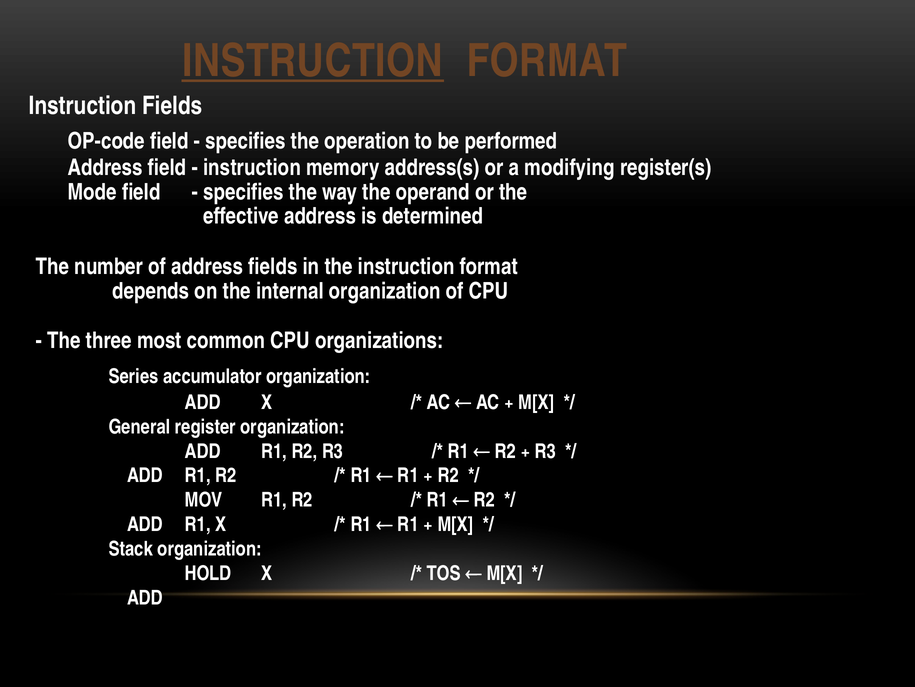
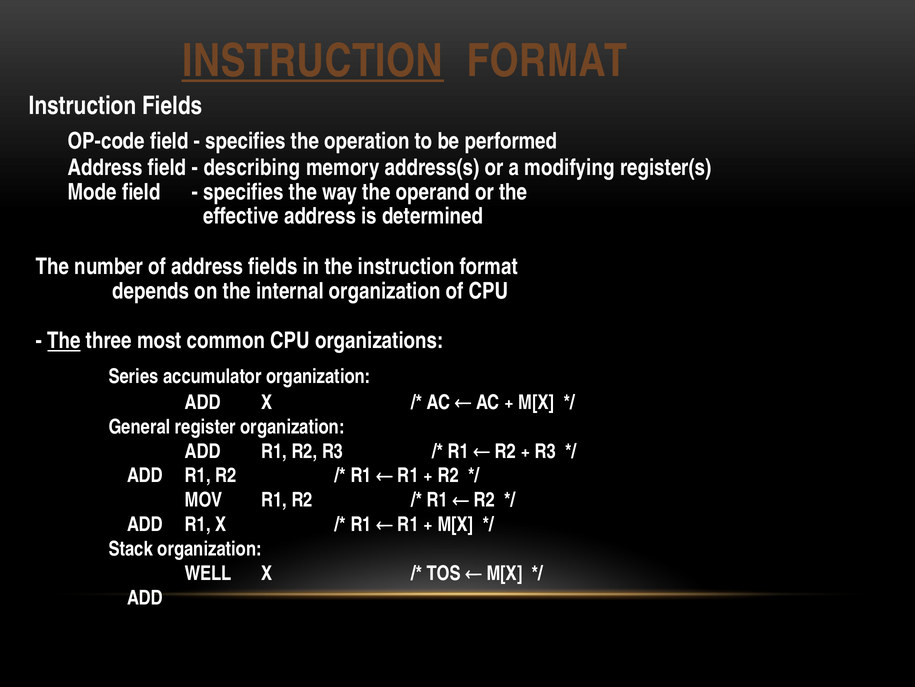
instruction: instruction -> describing (252, 168)
The underline: none -> present (64, 341)
HOLD: HOLD -> WELL (208, 573)
